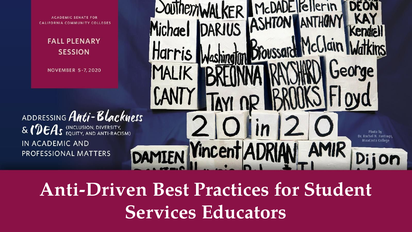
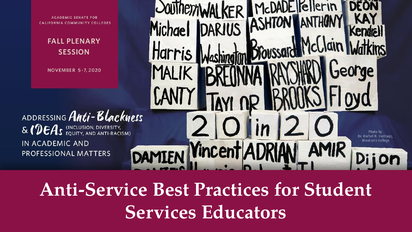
Anti-Driven: Anti-Driven -> Anti-Service (94, 189)
